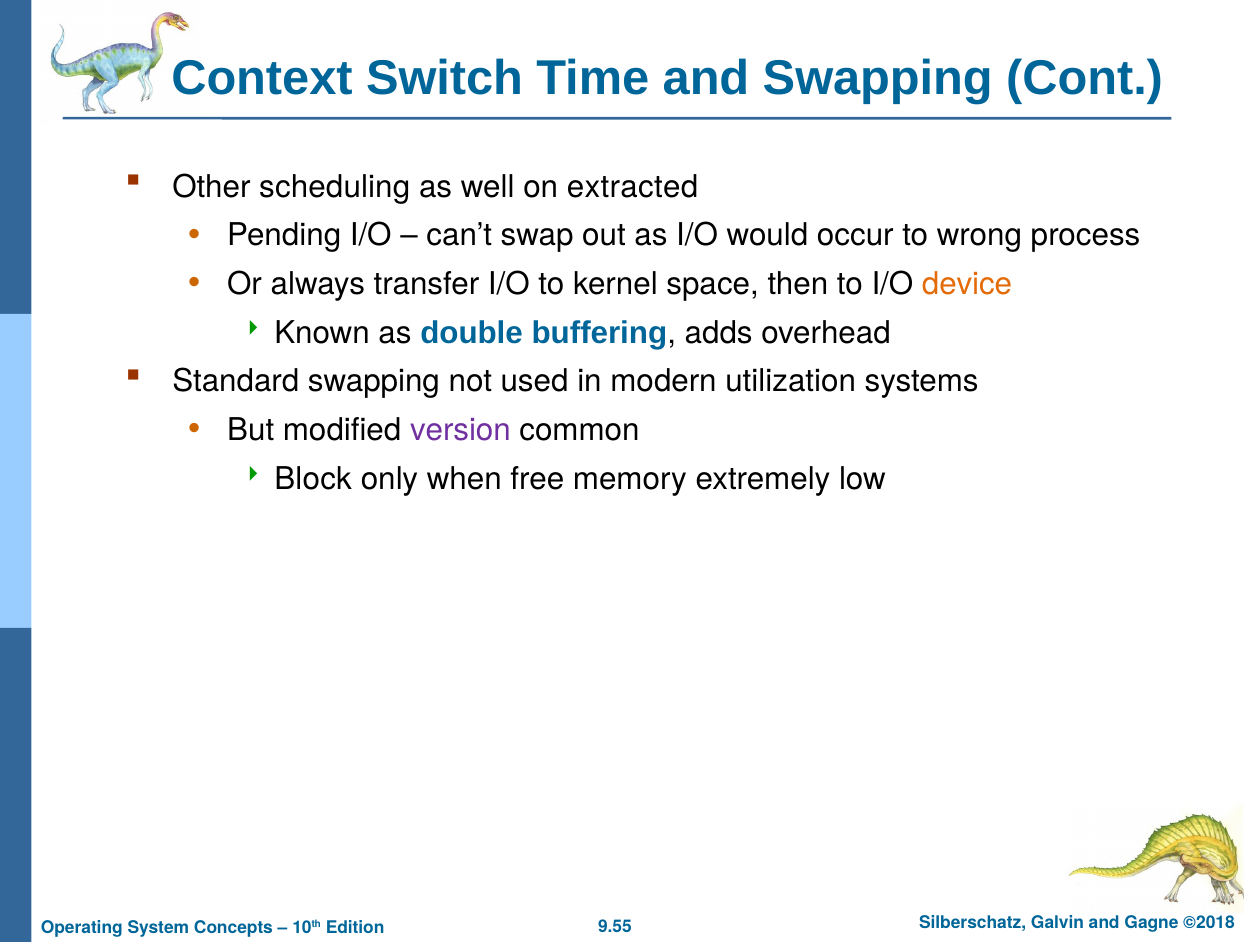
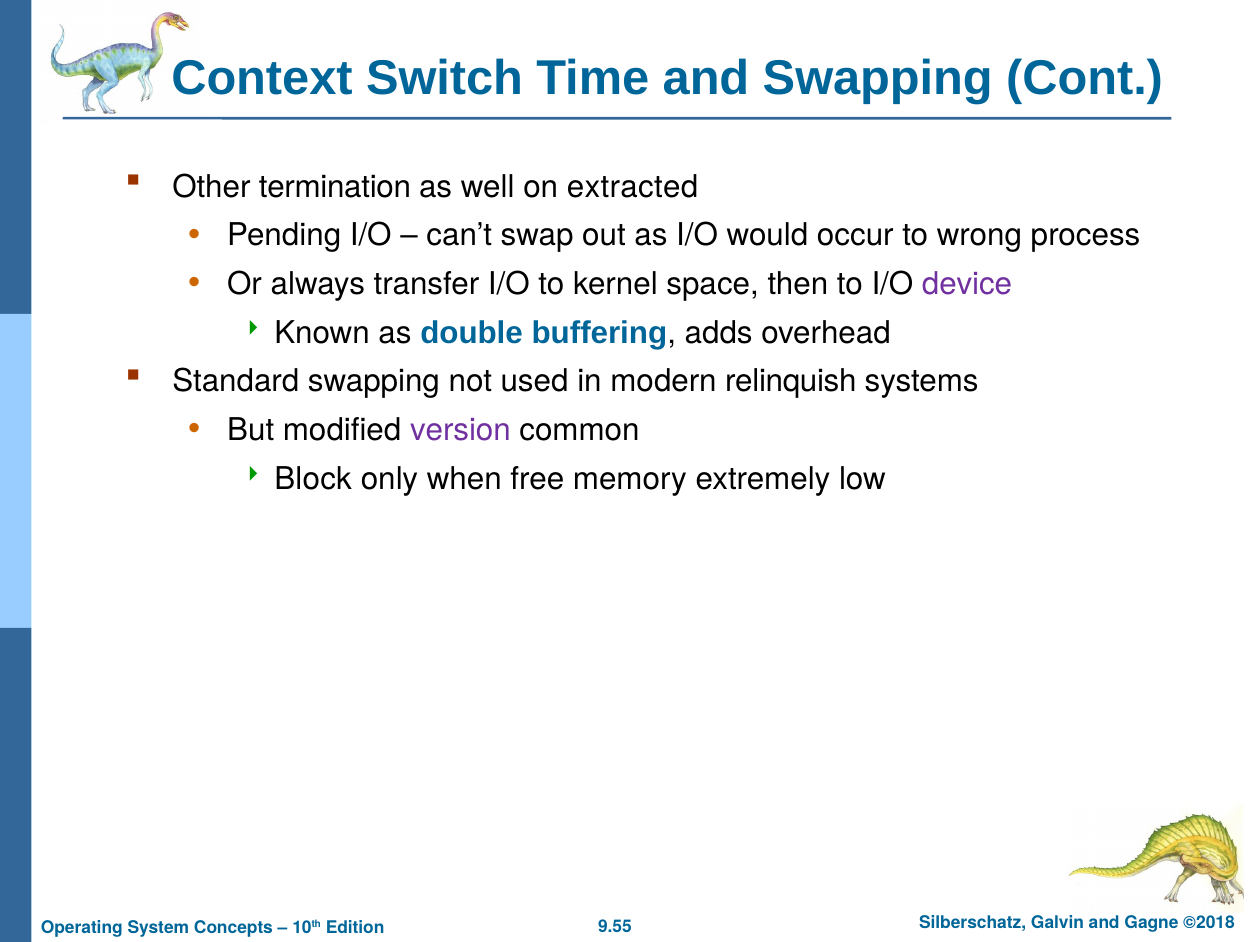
scheduling: scheduling -> termination (335, 187)
device colour: orange -> purple (967, 284)
utilization: utilization -> relinquish (791, 381)
